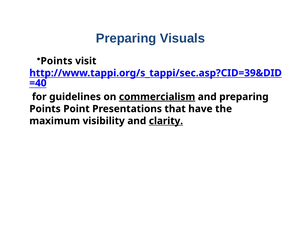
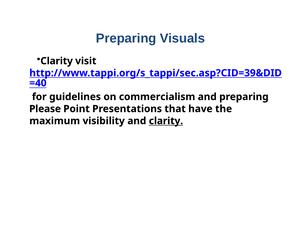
Points: Points -> Clarity (57, 61)
commercialism underline: present -> none (157, 97)
Points: Points -> Please (45, 109)
